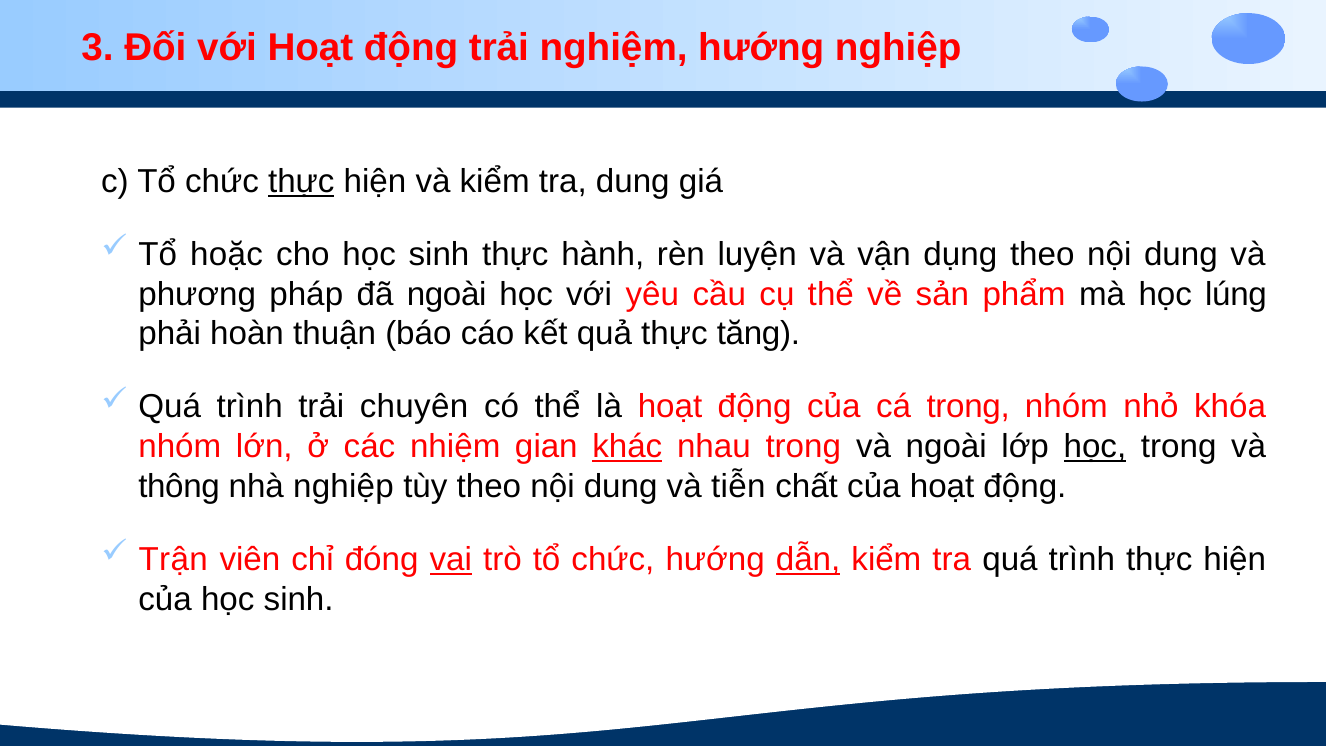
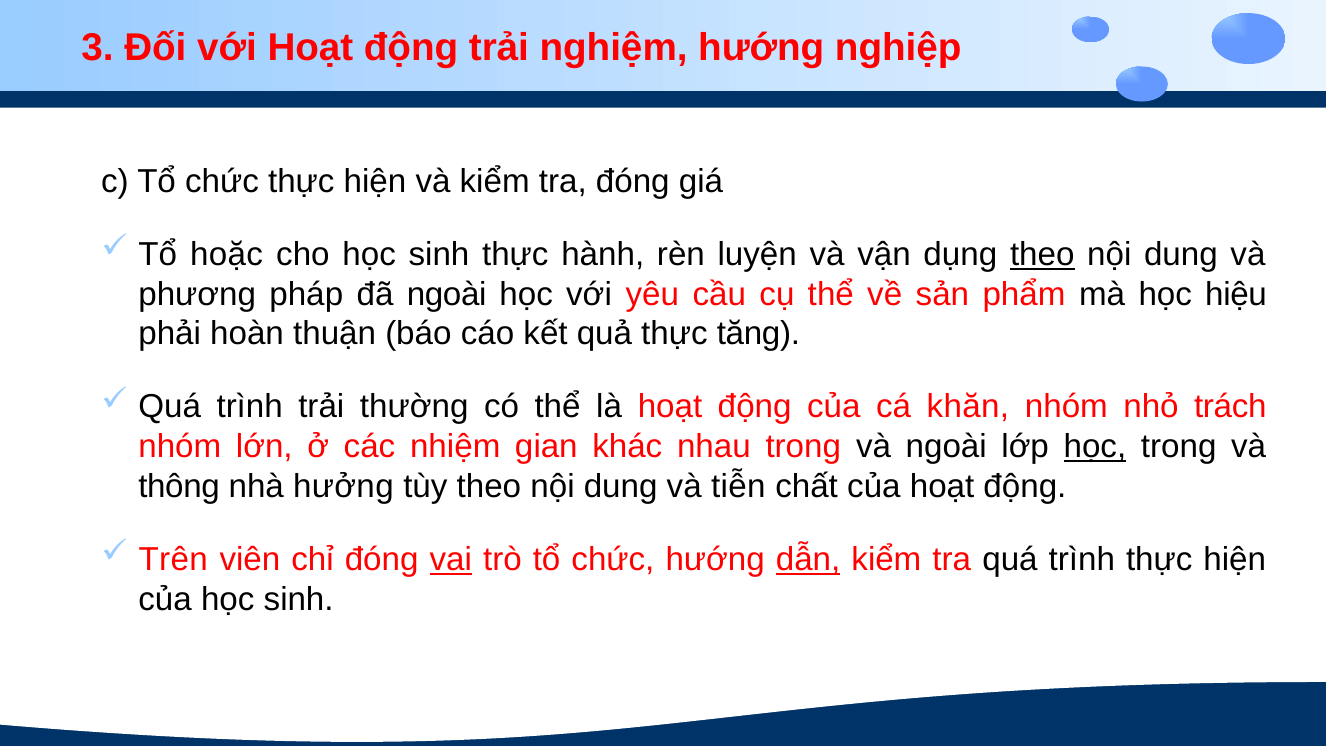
thực underline: present -> none (301, 181)
tra dung: dung -> đóng (633, 181)
theo underline: none -> present (1042, 254)
lúng: lúng -> hiệu (1236, 294)
chuyên: chuyên -> thường (414, 407)
cá trong: trong -> khăn (968, 407)
khóa: khóa -> trách (1230, 407)
khác underline: present -> none (627, 447)
nhà nghiệp: nghiệp -> hưởng (343, 486)
Trận: Trận -> Trên (173, 559)
